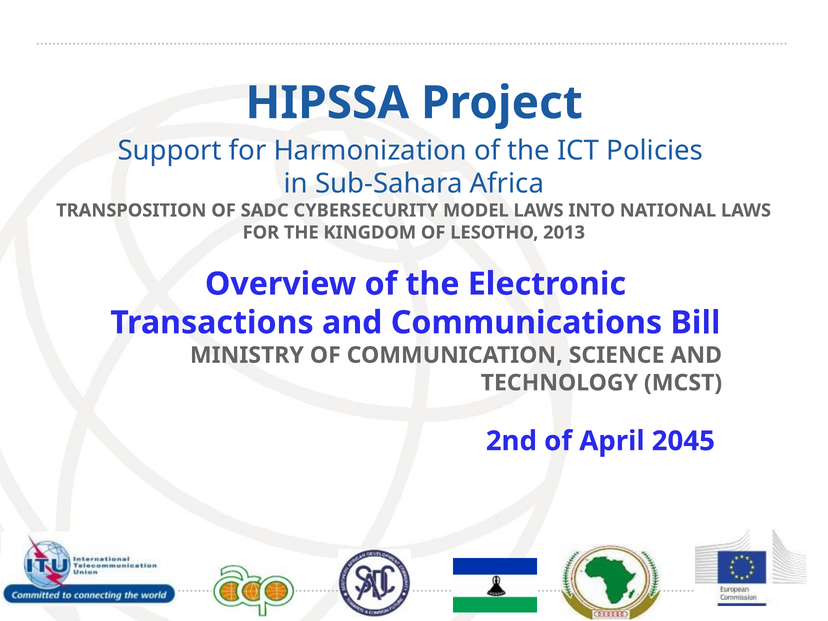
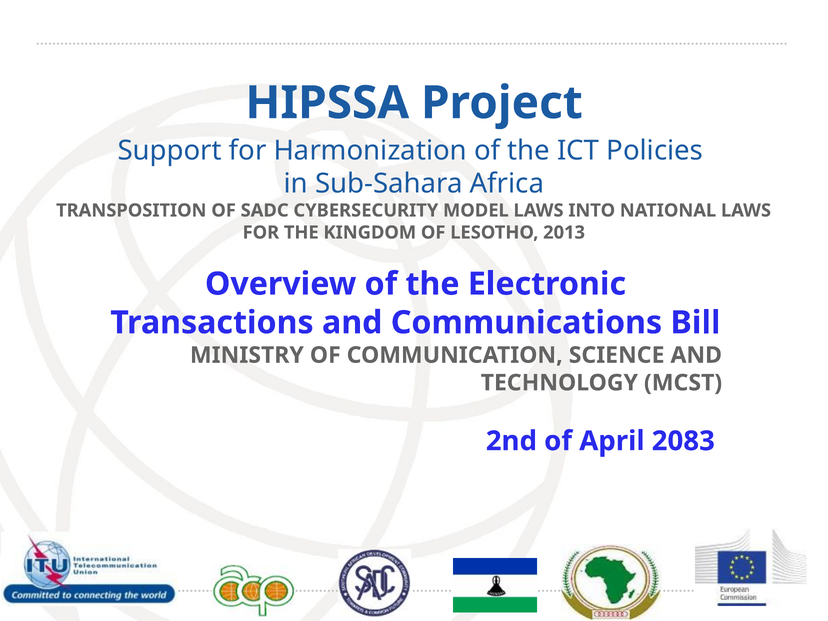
2045: 2045 -> 2083 (683, 441)
